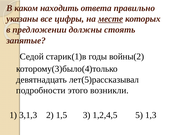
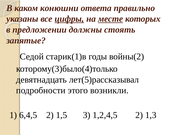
находить: находить -> конюшни (59, 8)
цифры underline: none -> present (69, 19)
3,1,3: 3,1,3 -> 6,4,5 (28, 115)
1,2,4,5 5: 5 -> 2 (139, 115)
